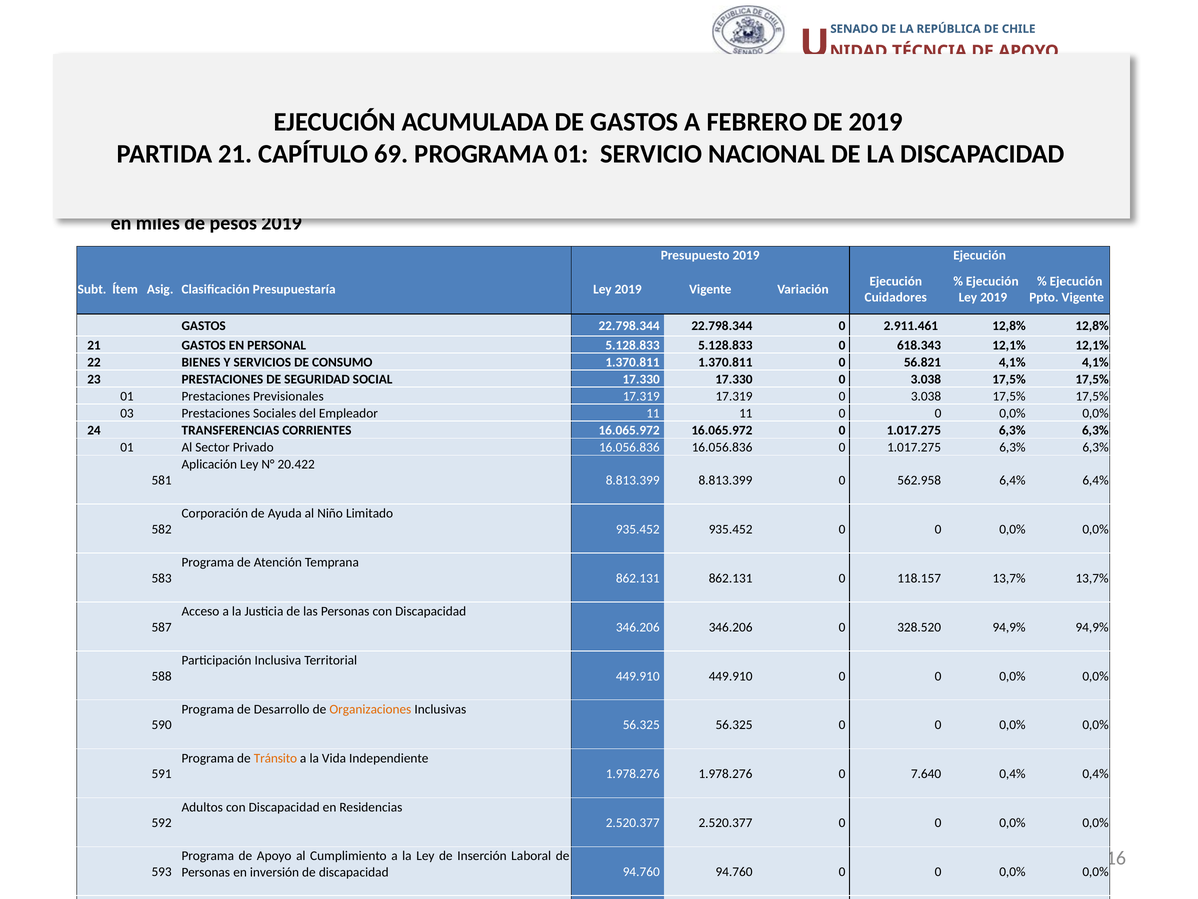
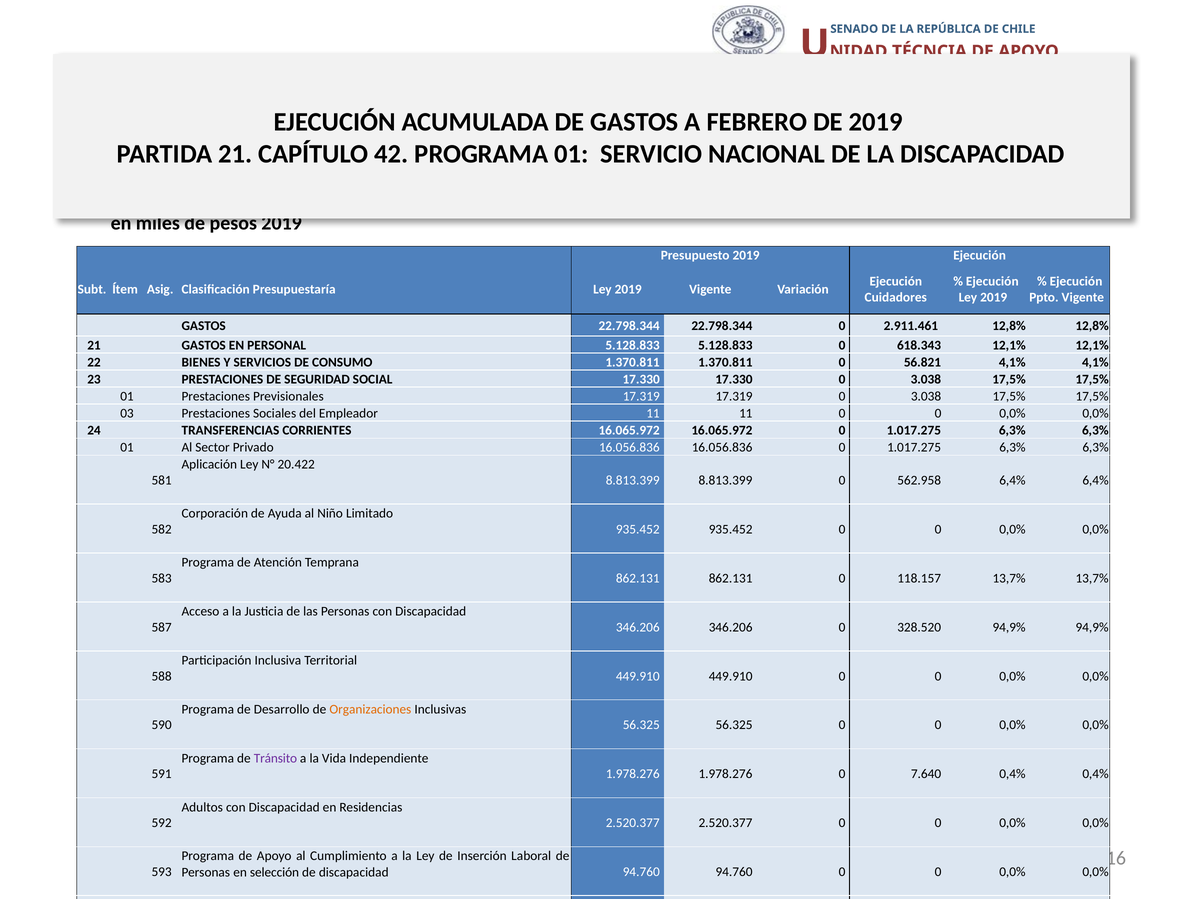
69: 69 -> 42 (391, 154)
Tránsito colour: orange -> purple (275, 758)
inversión: inversión -> selección (275, 872)
